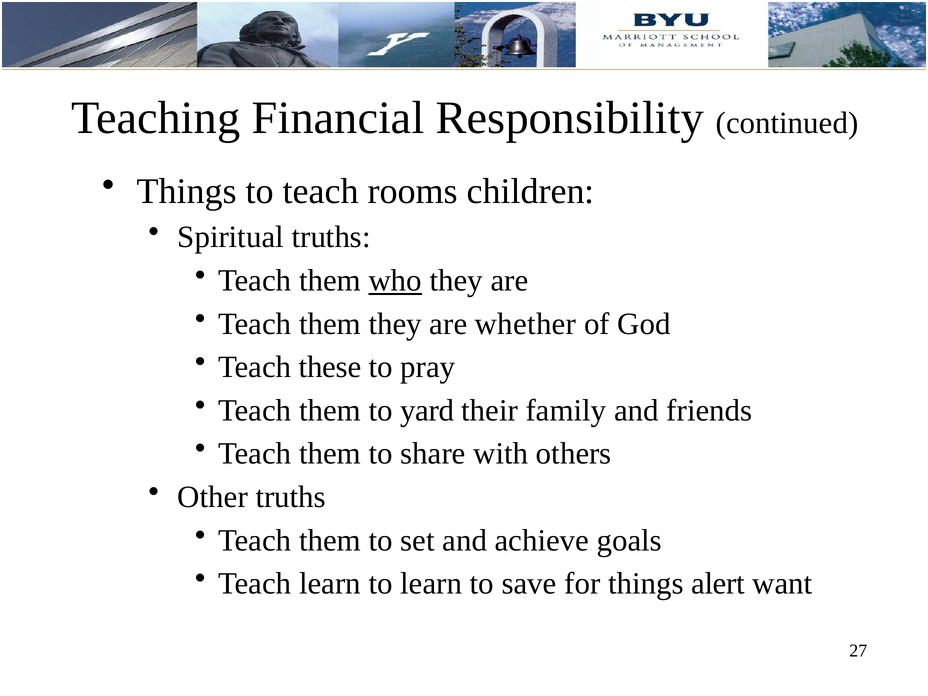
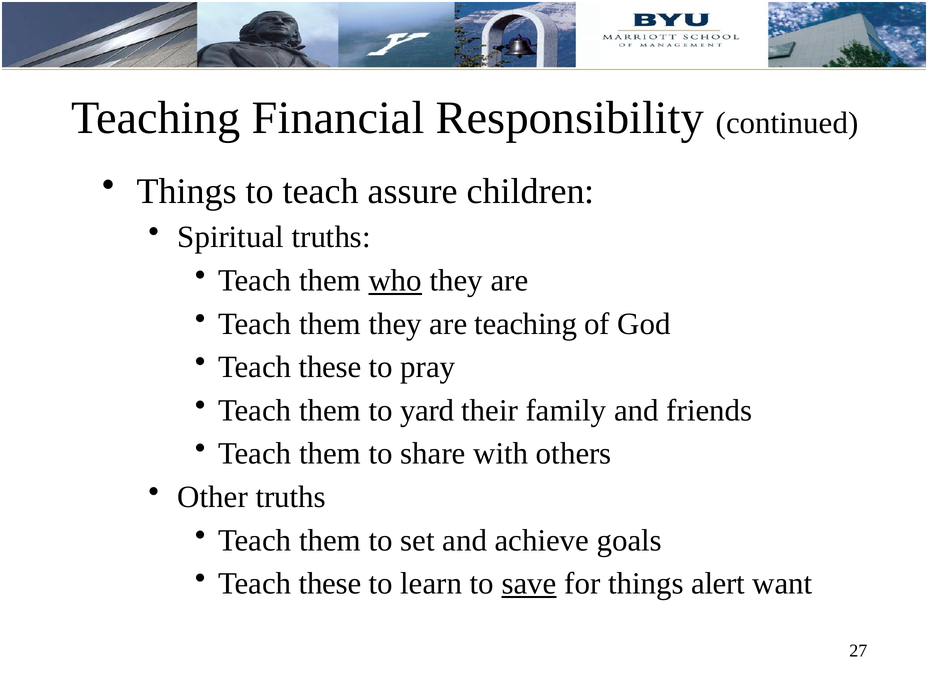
rooms: rooms -> assure (413, 191)
are whether: whether -> teaching (526, 324)
learn: learn -> these (330, 584)
save underline: none -> present (529, 584)
